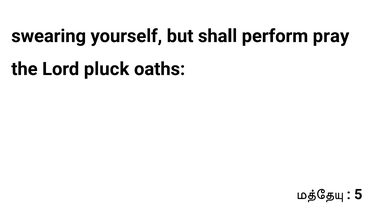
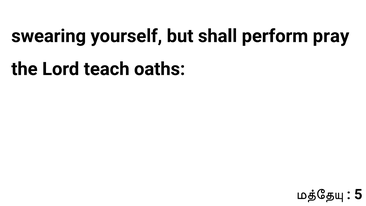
pluck: pluck -> teach (107, 69)
